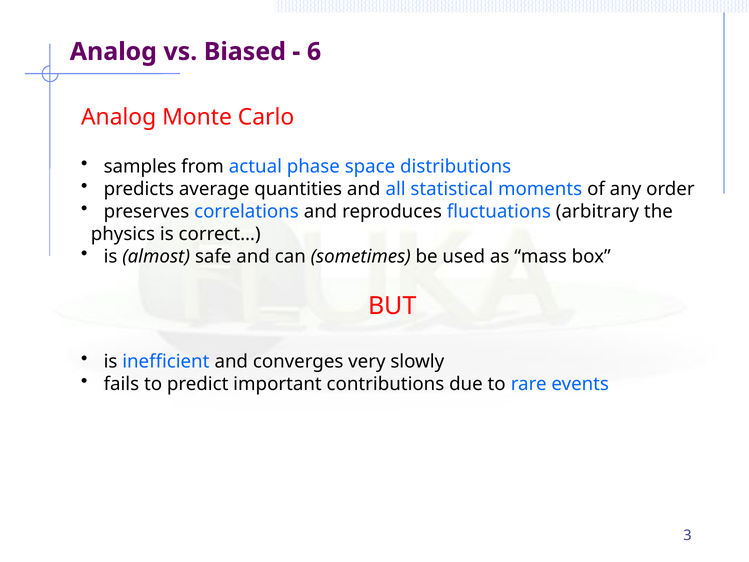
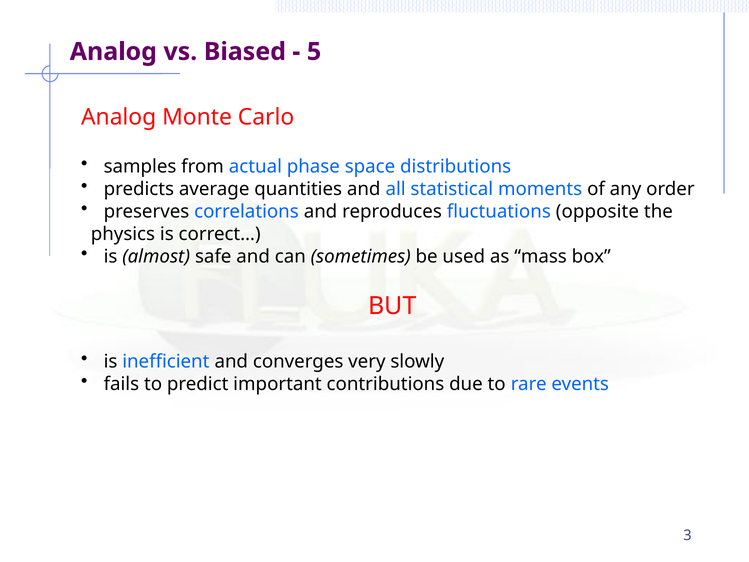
6: 6 -> 5 (314, 52)
arbitrary: arbitrary -> opposite (597, 212)
